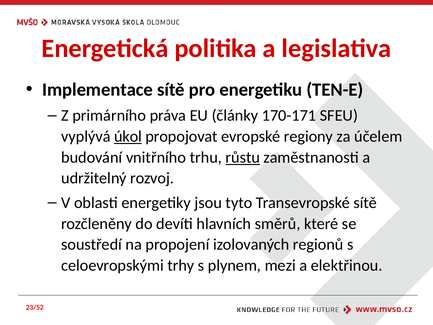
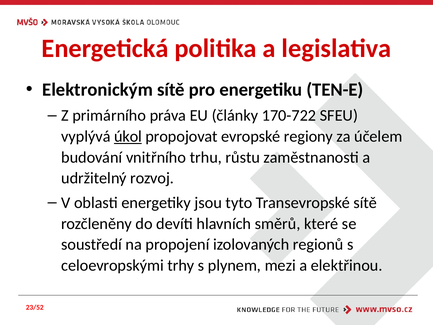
Implementace: Implementace -> Elektronickým (98, 90)
170-171: 170-171 -> 170-722 (289, 116)
růstu underline: present -> none (243, 157)
